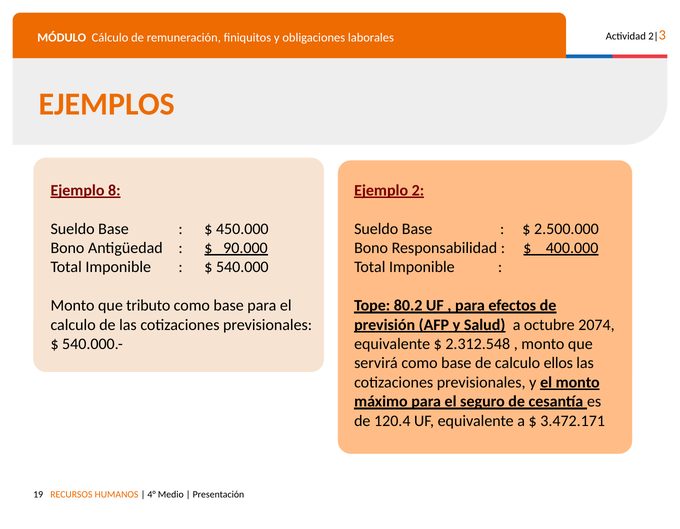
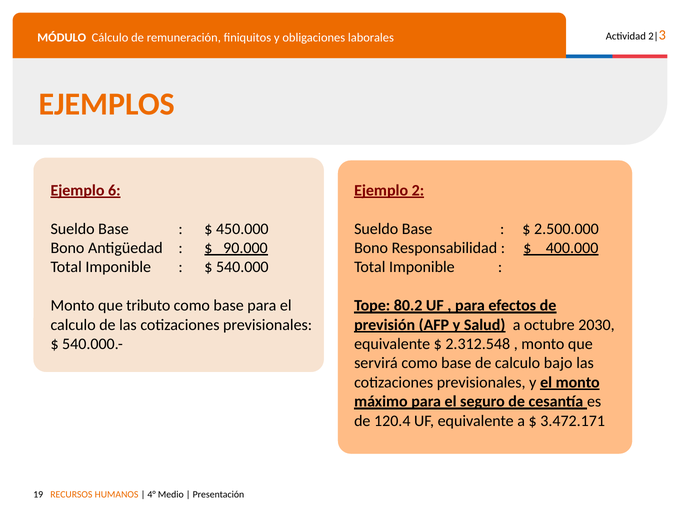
8: 8 -> 6 (114, 190)
2074: 2074 -> 2030 (596, 325)
ellos: ellos -> bajo (558, 363)
